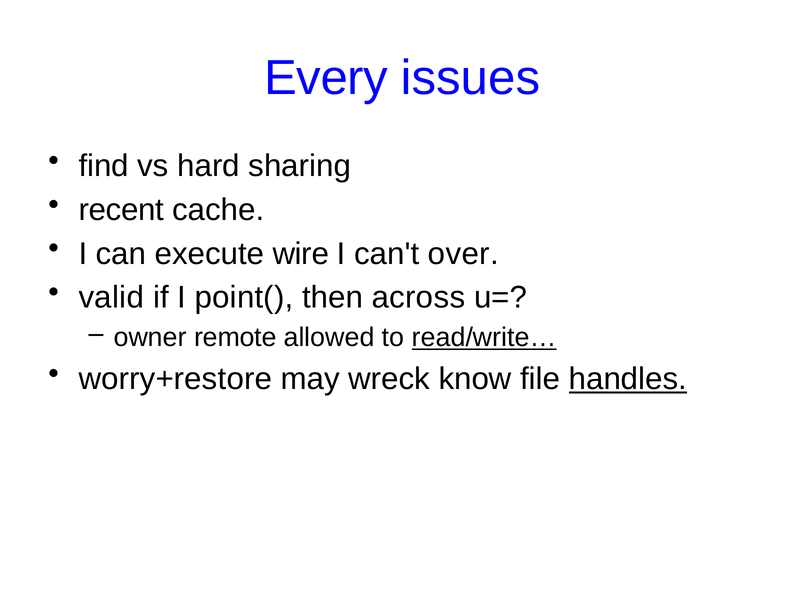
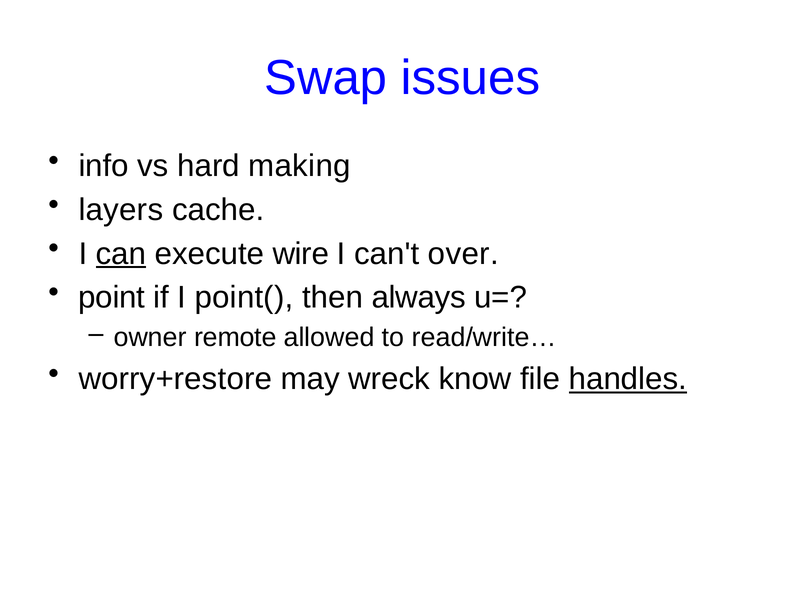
Every: Every -> Swap (326, 78)
find: find -> info (104, 166)
sharing: sharing -> making (300, 166)
recent: recent -> layers (121, 210)
can underline: none -> present (121, 254)
valid: valid -> point (112, 297)
across: across -> always (419, 297)
read/write… underline: present -> none (484, 337)
